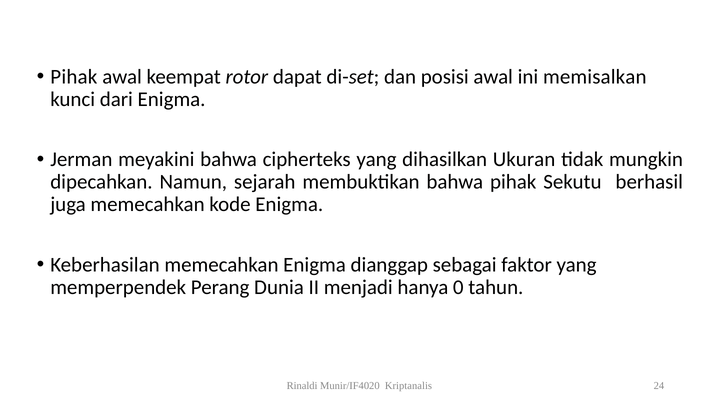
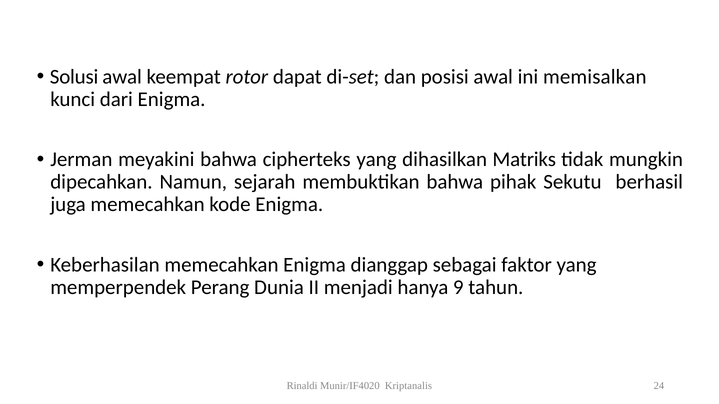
Pihak: Pihak -> Solusi (74, 77)
Ukuran: Ukuran -> Matriks (524, 160)
0: 0 -> 9 (458, 288)
